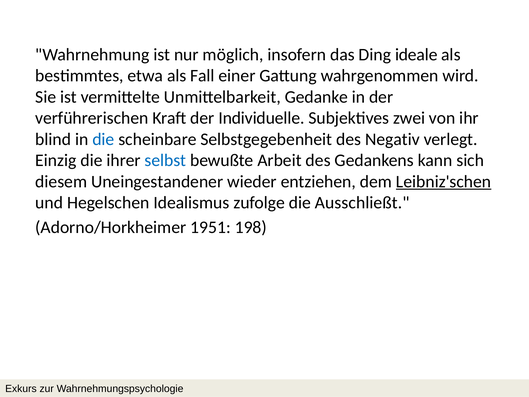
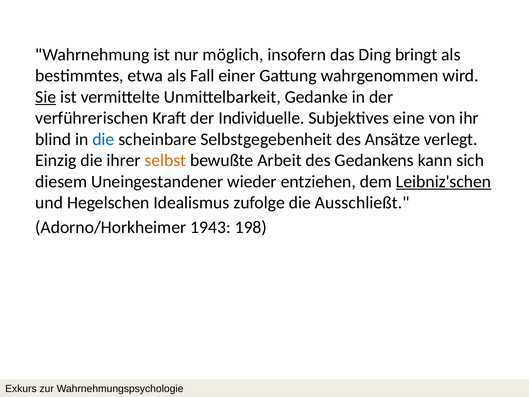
ideale: ideale -> bringt (416, 55)
Sie underline: none -> present (46, 97)
zwei: zwei -> eine (409, 118)
Negativ: Negativ -> Ansätze (392, 139)
selbst colour: blue -> orange (165, 160)
1951: 1951 -> 1943 (211, 227)
